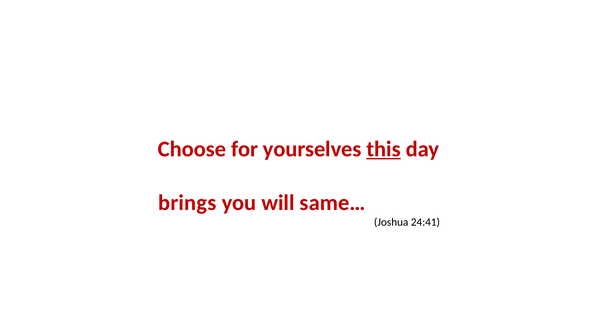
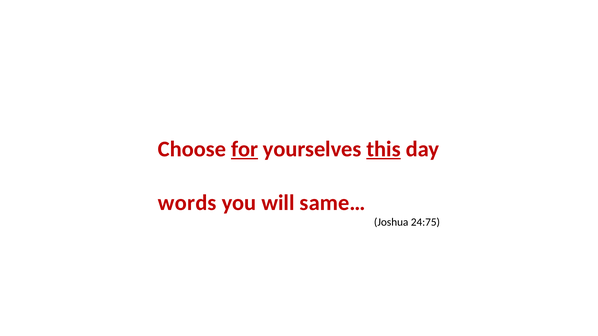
for underline: none -> present (245, 149)
brings: brings -> words (187, 203)
24:41: 24:41 -> 24:75 (425, 222)
